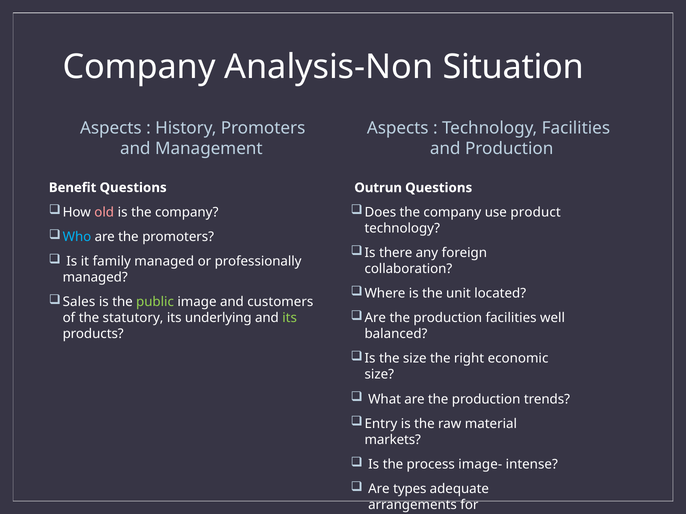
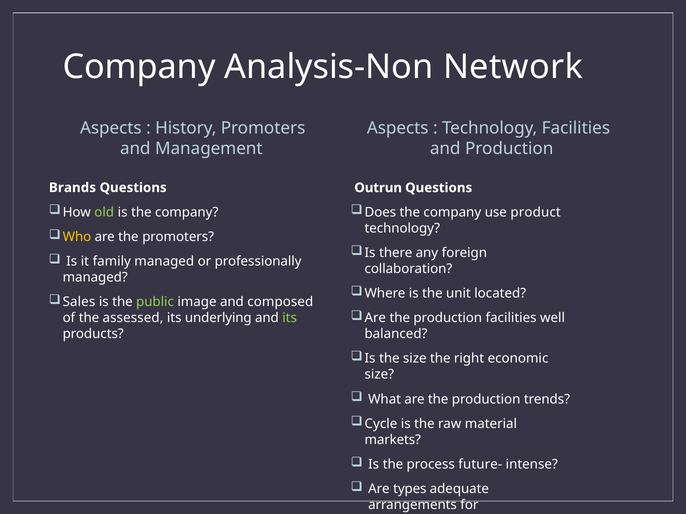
Situation: Situation -> Network (513, 67)
Benefit: Benefit -> Brands (72, 188)
old colour: pink -> light green (104, 212)
Who colour: light blue -> yellow (77, 237)
customers: customers -> composed (280, 302)
statutory: statutory -> assessed (133, 318)
Entry: Entry -> Cycle (381, 424)
image-: image- -> future- (480, 465)
